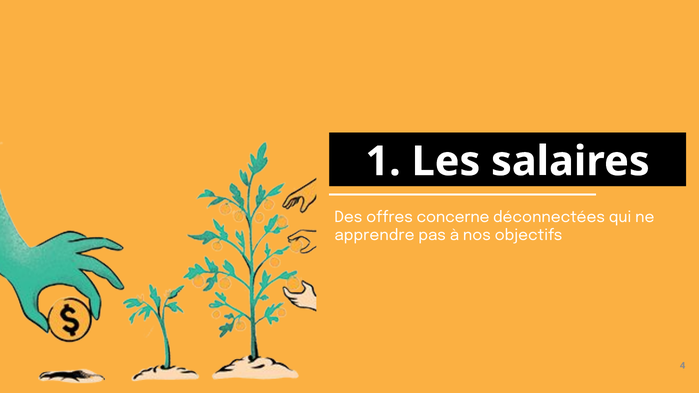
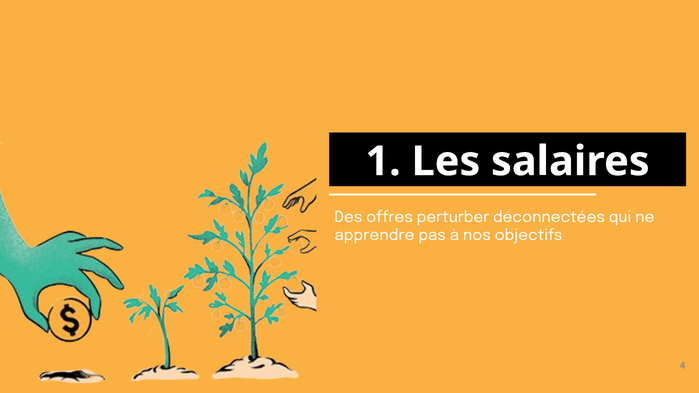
concerne: concerne -> perturber (453, 217)
